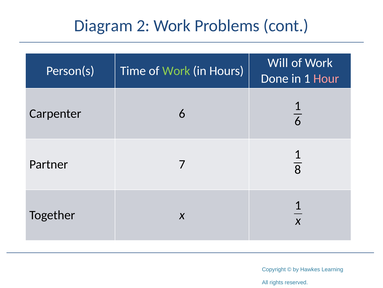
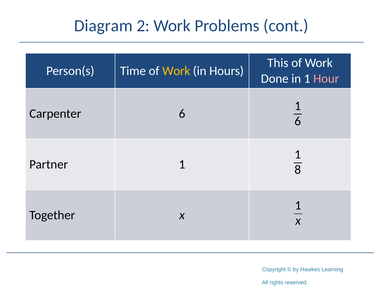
Will: Will -> This (278, 63)
Work colour: light green -> yellow (176, 71)
Partner 7: 7 -> 1 (182, 164)
